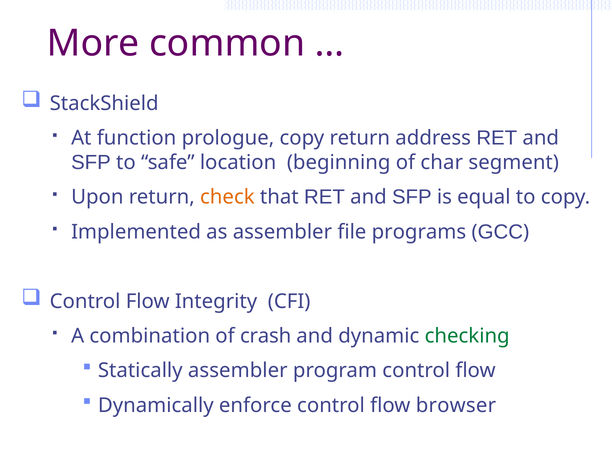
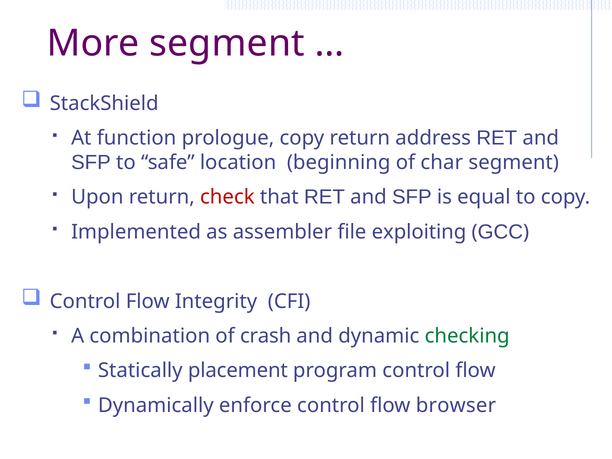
More common: common -> segment (227, 43)
check colour: orange -> red (227, 197)
programs: programs -> exploiting (419, 232)
Statically assembler: assembler -> placement (238, 371)
